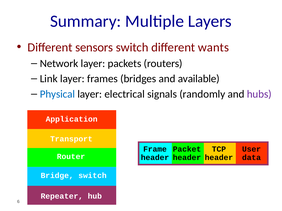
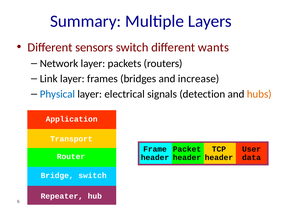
available: available -> increase (199, 79)
randomly: randomly -> detection (202, 94)
hubs colour: purple -> orange (259, 94)
